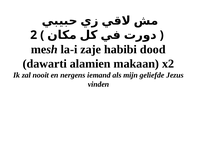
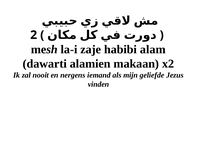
dood: dood -> alam (153, 50)
